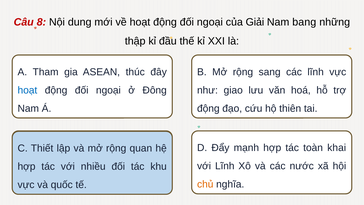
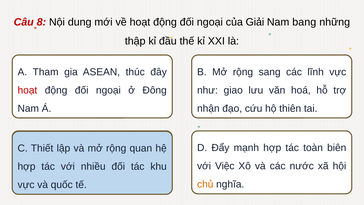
hoạt colour: blue -> red (27, 90)
động: động -> nhận (208, 108)
khai: khai -> biên (337, 148)
với Lĩnh: Lĩnh -> Việc (225, 166)
